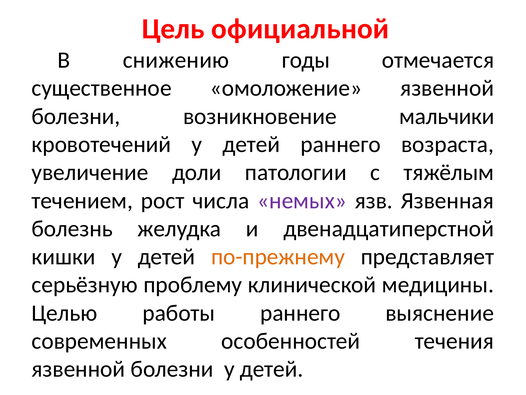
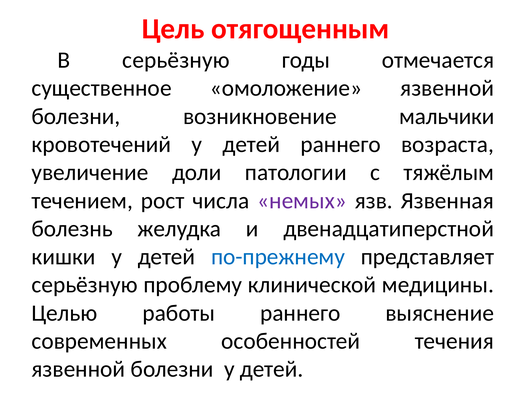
официальной: официальной -> отягощенным (300, 29)
В снижению: снижению -> серьёзную (176, 60)
по-прежнему colour: orange -> blue (278, 256)
